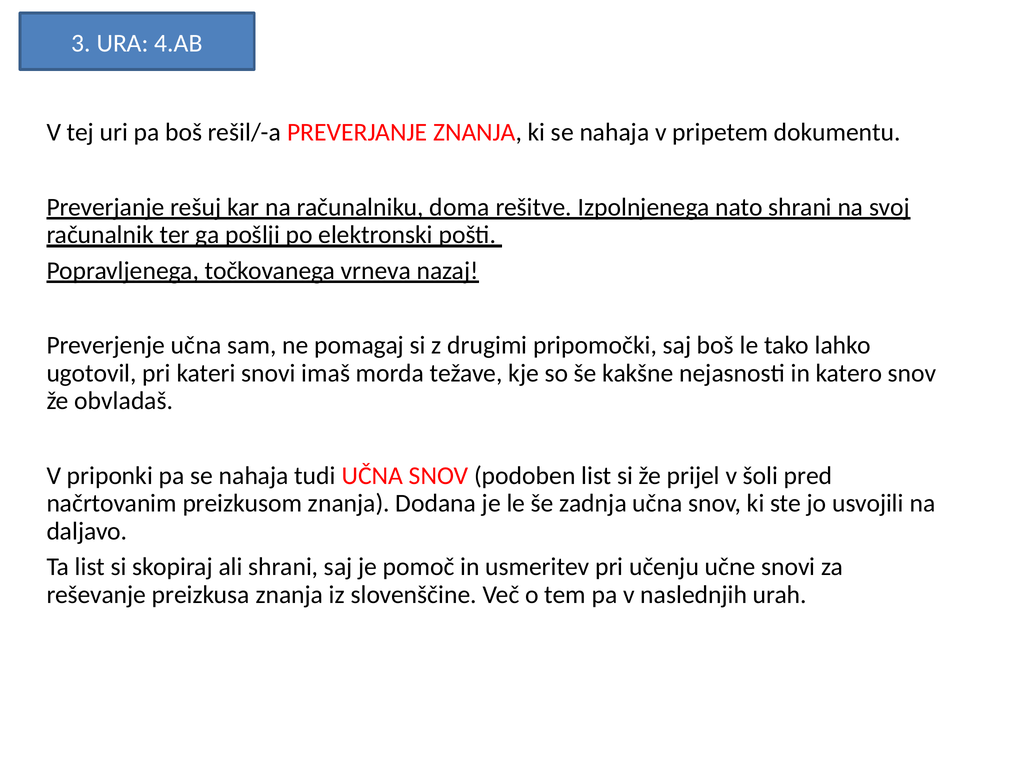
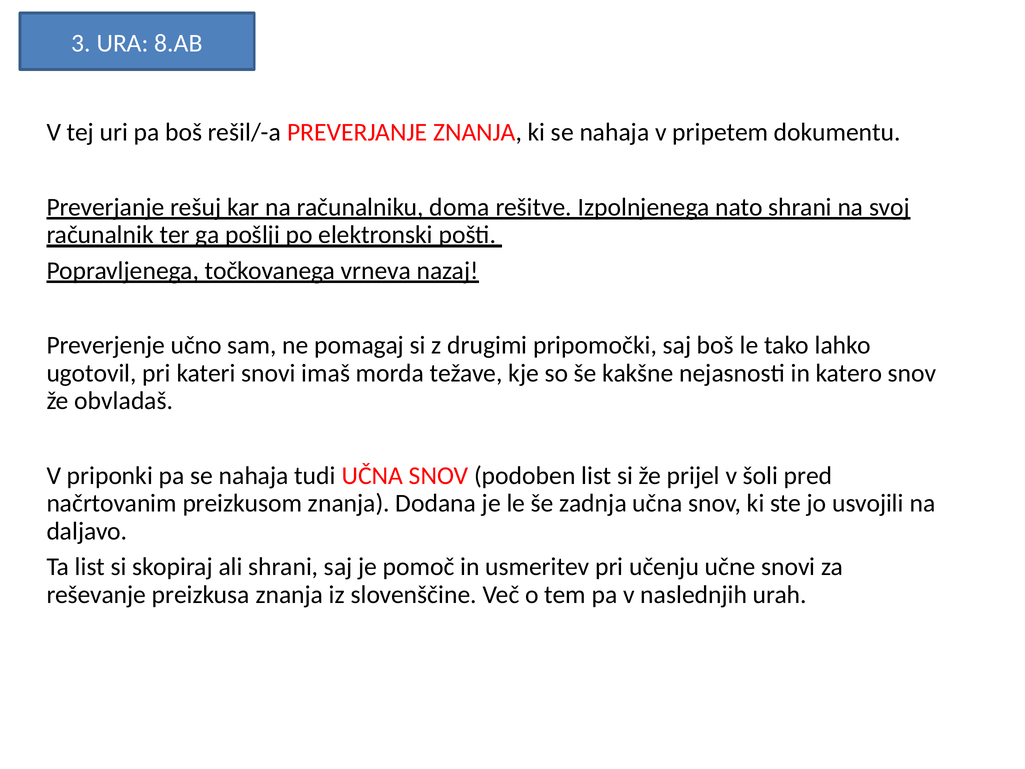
4.AB: 4.AB -> 8.AB (178, 43)
Preverjenje učna: učna -> učno (196, 345)
